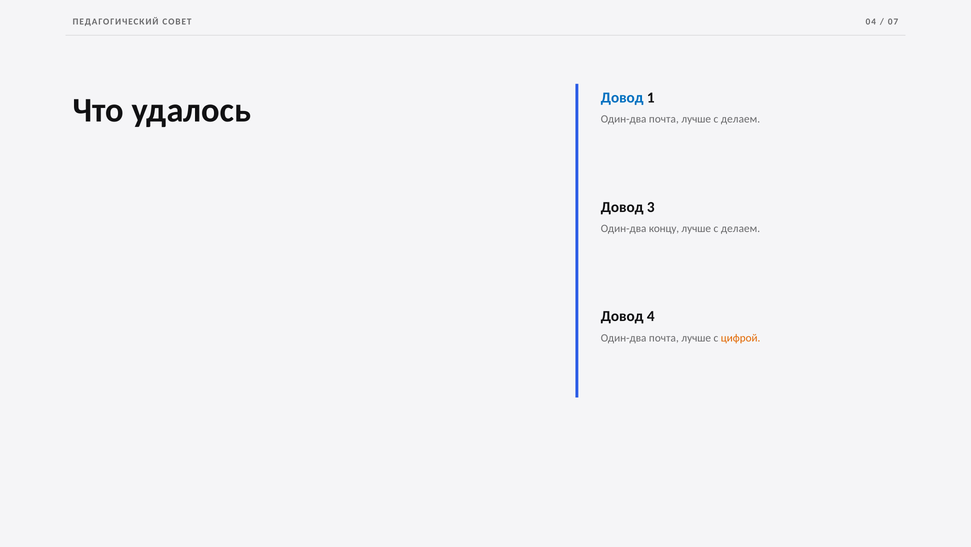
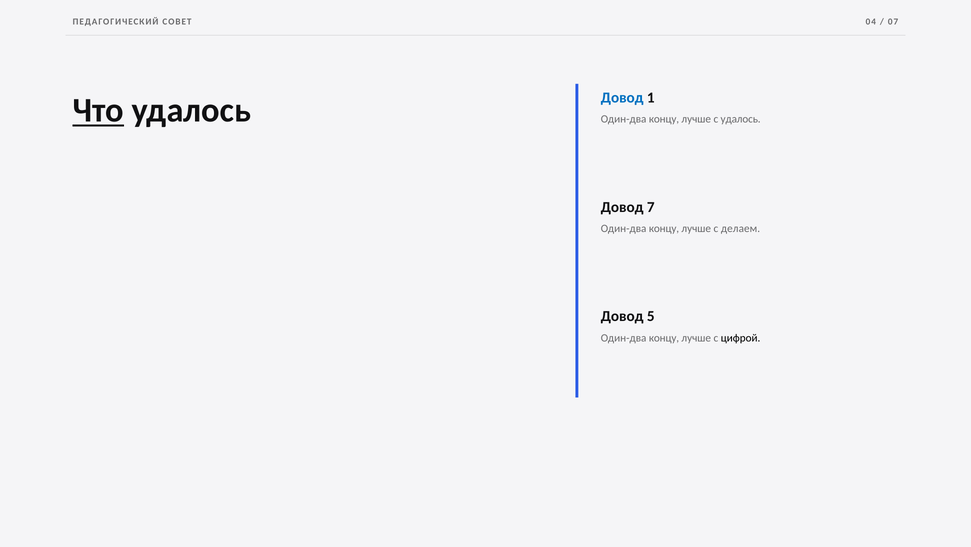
Что underline: none -> present (98, 110)
почта: почта -> концу (664, 119)
делаем: делаем -> удалось (741, 119)
3: 3 -> 7 (651, 207)
4: 4 -> 5 (651, 316)
почта: почта -> концу (664, 337)
цифрой colour: orange -> black (741, 337)
